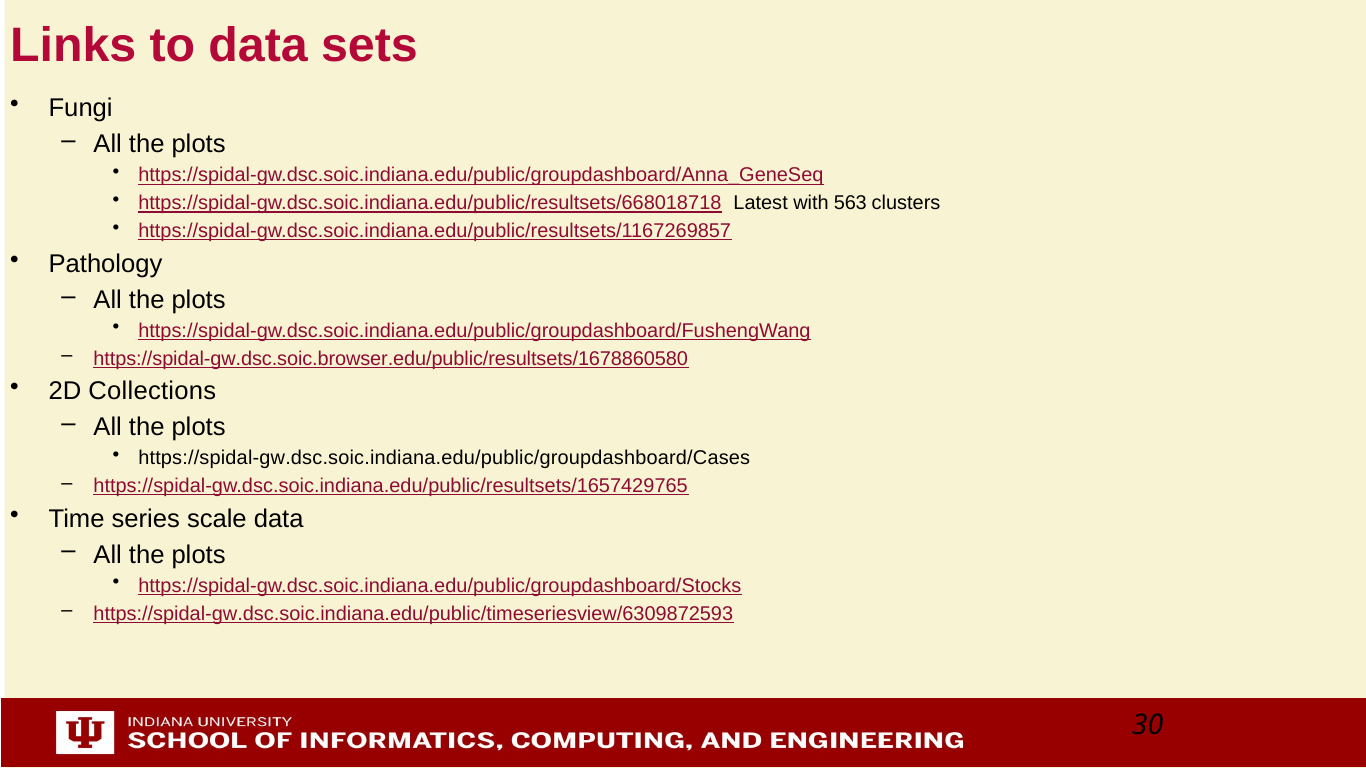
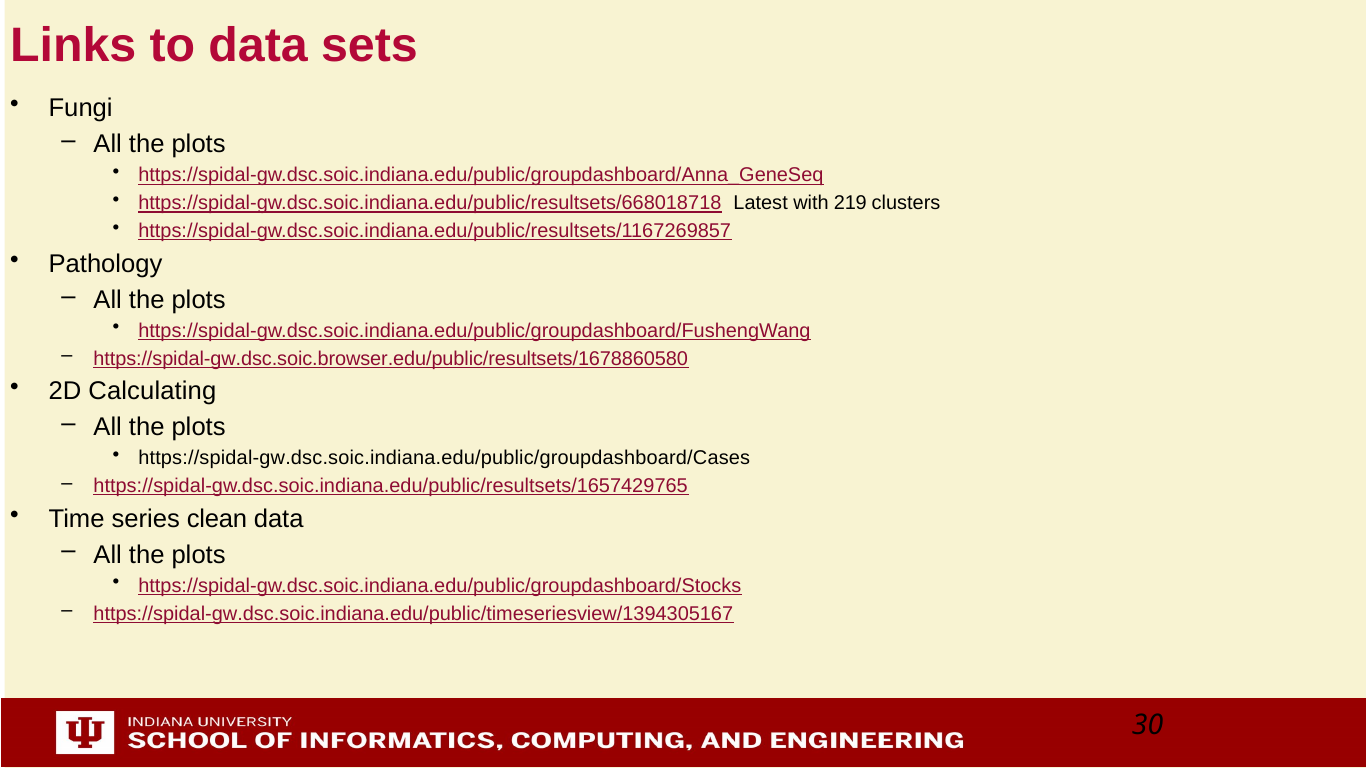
563: 563 -> 219 (850, 203)
Collections: Collections -> Calculating (152, 392)
scale: scale -> clean (217, 519)
https://spidal-gw.dsc.soic.indiana.edu/public/timeseriesview/6309872593: https://spidal-gw.dsc.soic.indiana.edu/public/timeseriesview/6309872593 -> https://spidal-gw.dsc.soic.indiana.edu/public/timeseriesview/1394305167 (413, 614)
